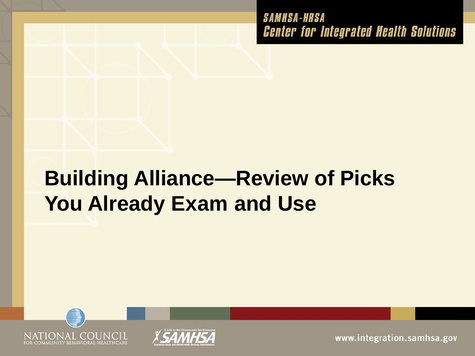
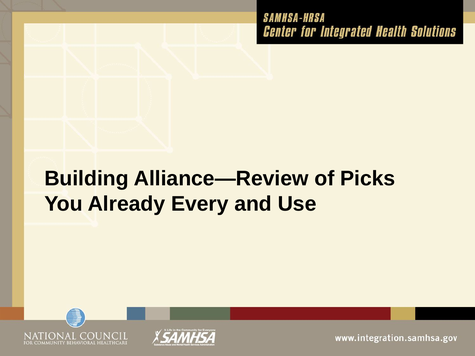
Exam: Exam -> Every (200, 204)
